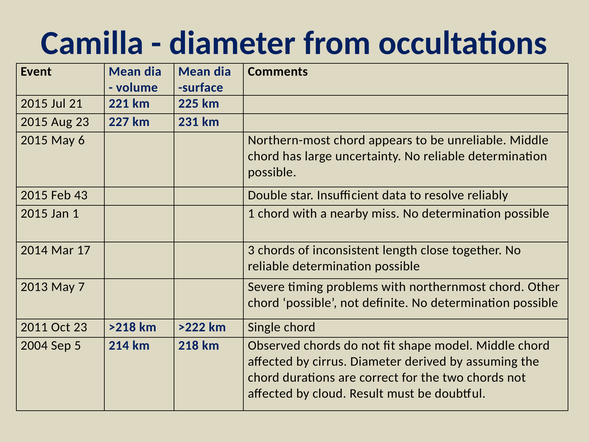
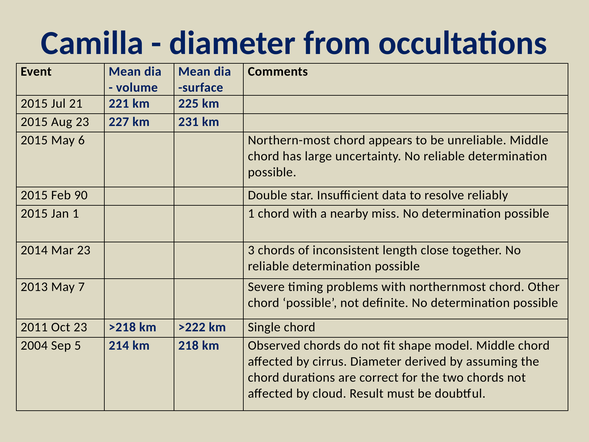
43: 43 -> 90 (81, 195)
Mar 17: 17 -> 23 (84, 250)
